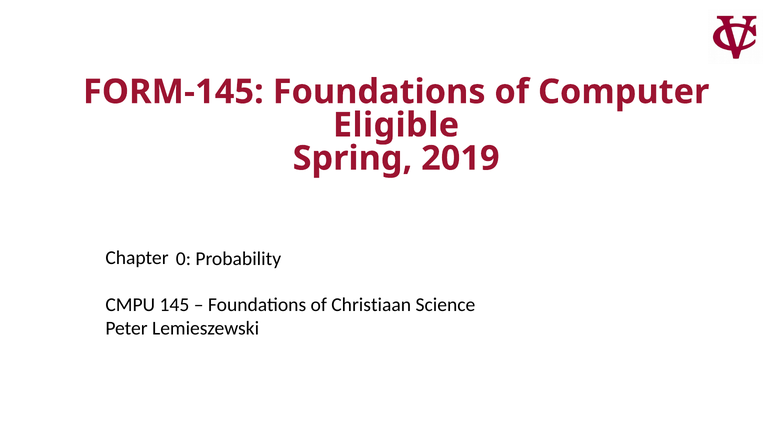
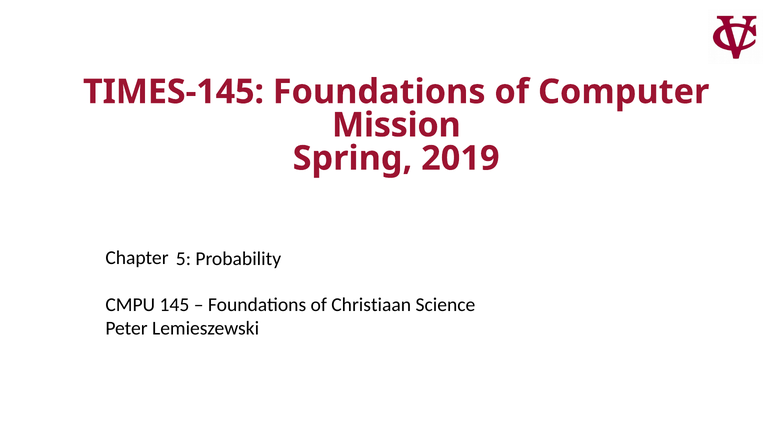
FORM-145: FORM-145 -> TIMES-145 (173, 92)
Eligible: Eligible -> Mission (396, 125)
0: 0 -> 5 (183, 259)
